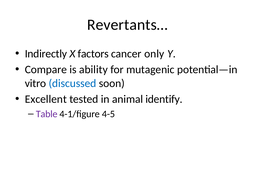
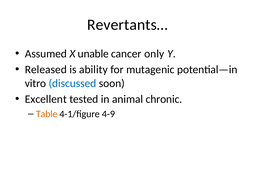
Indirectly: Indirectly -> Assumed (46, 53)
factors: factors -> unable (93, 53)
Compare: Compare -> Released (46, 69)
identify: identify -> chronic (164, 99)
Table colour: purple -> orange (47, 113)
4-5: 4-5 -> 4-9 (108, 113)
